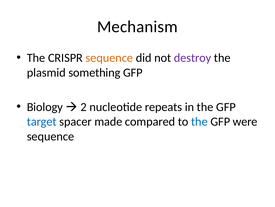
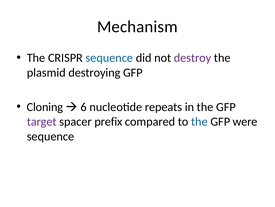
sequence colour: orange -> blue (109, 58)
something: something -> destroying (94, 72)
Biology: Biology -> Cloning (45, 107)
2: 2 -> 6 (84, 107)
target colour: blue -> purple (42, 121)
made: made -> prefix (108, 121)
